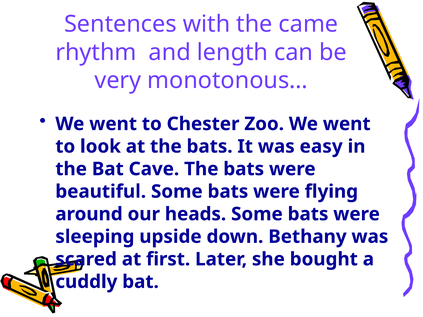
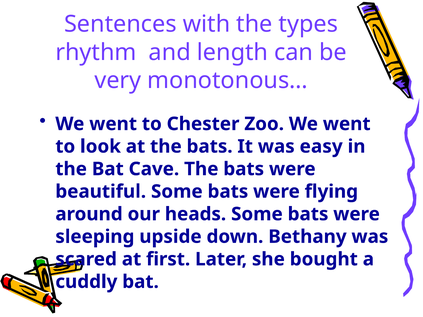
came: came -> types (308, 24)
